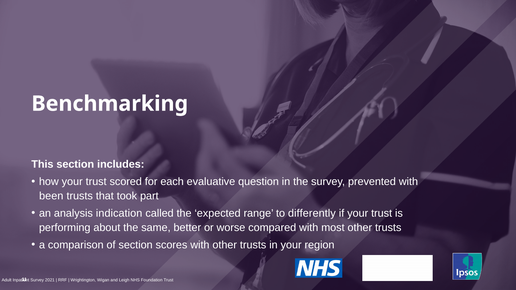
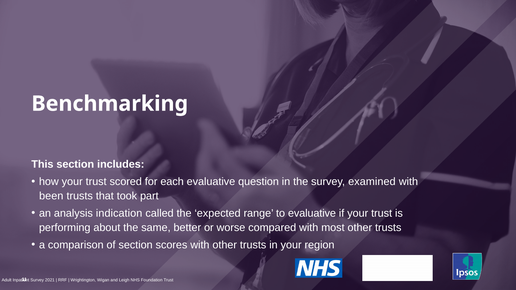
prevented: prevented -> examined (372, 182)
to differently: differently -> evaluative (312, 214)
